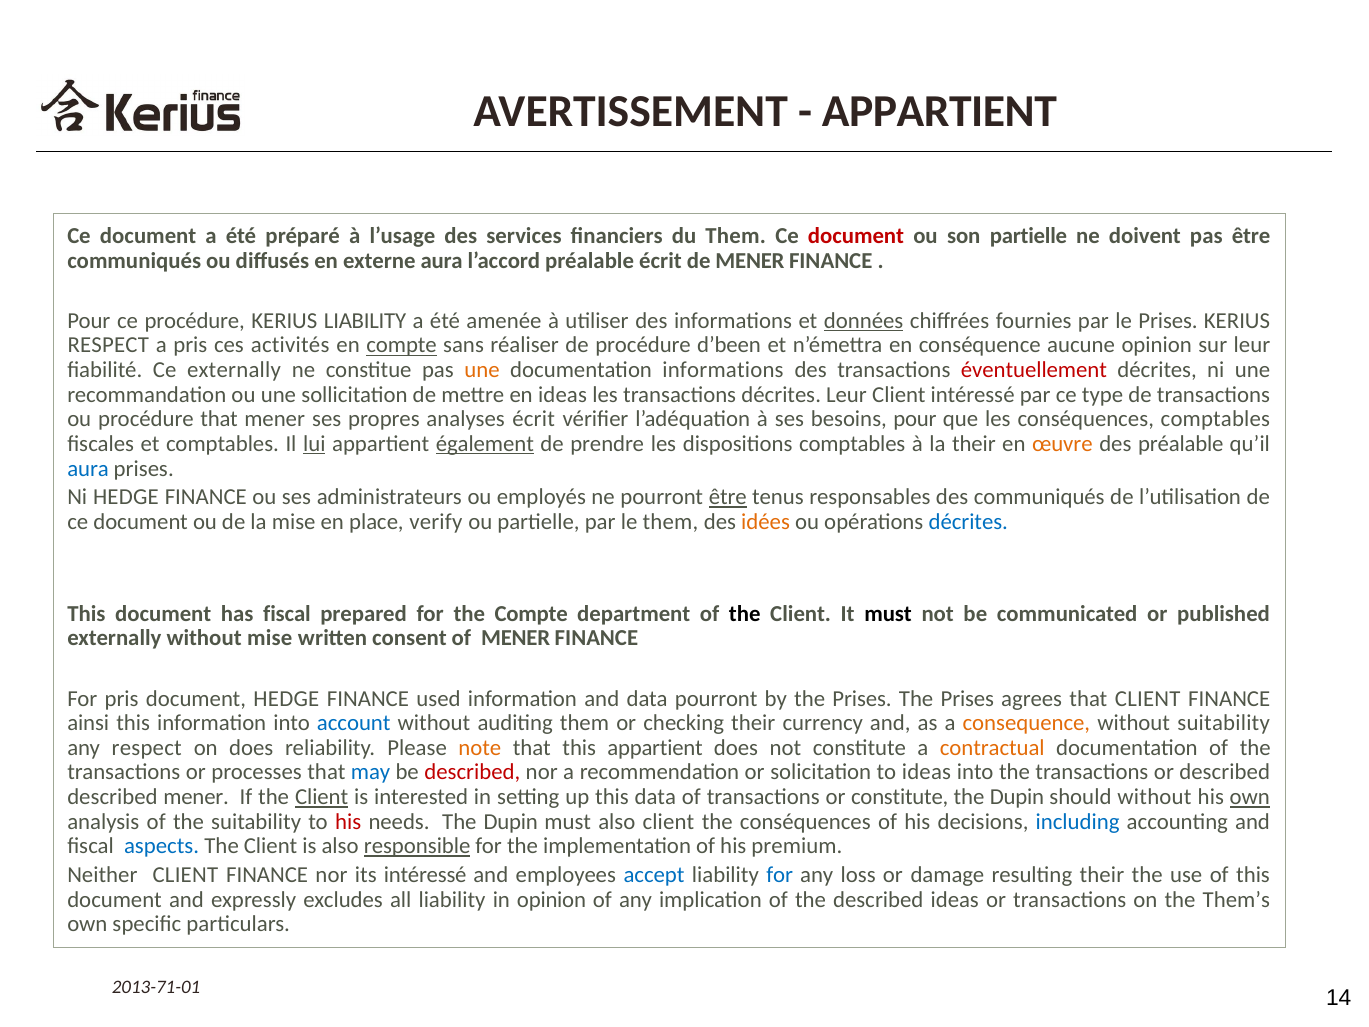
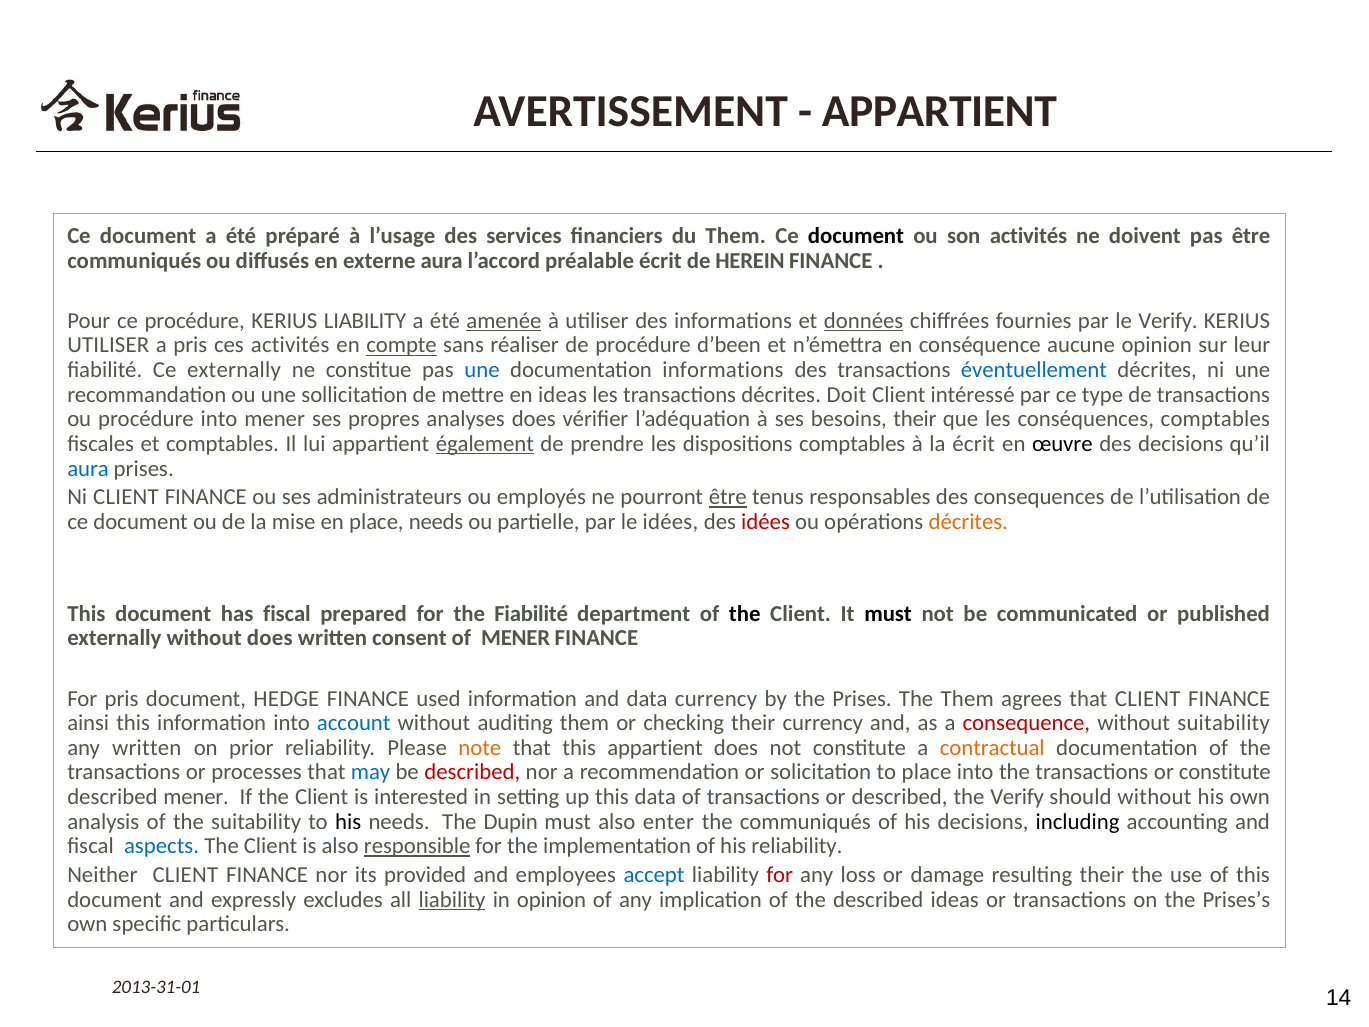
document colour: red -> black (856, 236)
son partielle: partielle -> activités (1028, 236)
de MENER: MENER -> HEREIN (750, 261)
amenée underline: none -> present (504, 321)
le Prises: Prises -> Verify (1168, 321)
RESPECT: RESPECT -> UTILISER (108, 345)
une colour: orange -> blue (482, 370)
éventuellement colour: red -> blue (1034, 370)
décrites Leur: Leur -> Doit (846, 395)
procédure that: that -> into (219, 419)
analyses écrit: écrit -> does (534, 419)
besoins pour: pour -> their (915, 419)
lui underline: present -> none (314, 444)
la their: their -> écrit (974, 444)
œuvre colour: orange -> black (1062, 444)
des préalable: préalable -> decisions (1181, 444)
Ni HEDGE: HEDGE -> CLIENT (126, 497)
des communiqués: communiqués -> consequences (1039, 497)
place verify: verify -> needs (436, 522)
le them: them -> idées (670, 522)
idées colour: orange -> red (766, 522)
décrites colour: blue -> orange (968, 522)
the Compte: Compte -> Fiabilité (531, 614)
without mise: mise -> does (270, 638)
data pourront: pourront -> currency (716, 698)
Prises: Prises -> Them (967, 698)
consequence colour: orange -> red (1026, 723)
any respect: respect -> written (147, 748)
on does: does -> prior (251, 748)
to ideas: ideas -> place (926, 772)
or described: described -> constitute (1225, 772)
Client underline: present -> none (322, 797)
or constitute: constitute -> described (900, 797)
Dupin: Dupin -> Verify (1017, 797)
own underline: present -> none (1250, 797)
his colour: red -> black (348, 822)
also client: client -> enter (668, 822)
the conséquences: conséquences -> communiqués (805, 822)
including colour: blue -> black (1078, 822)
his premium: premium -> reliability (797, 846)
its intéressé: intéressé -> provided (425, 875)
for colour: blue -> red (780, 875)
liability underline: none -> present (452, 900)
Them’s: Them’s -> Prises’s (1236, 900)
2013-71-01: 2013-71-01 -> 2013-31-01 (156, 987)
